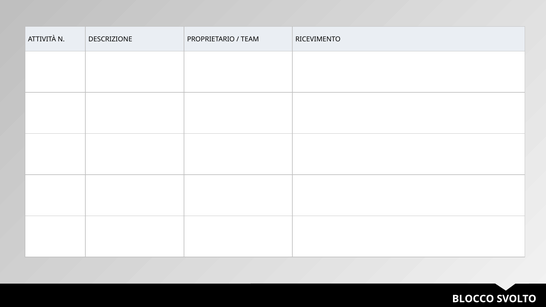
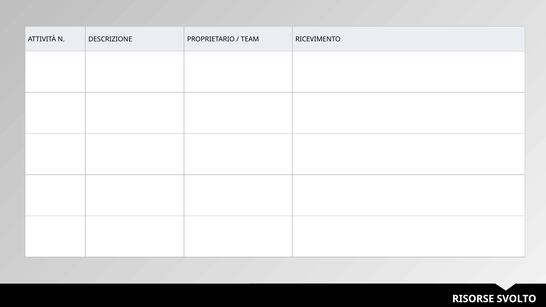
BLOCCO: BLOCCO -> RISORSE (473, 299)
